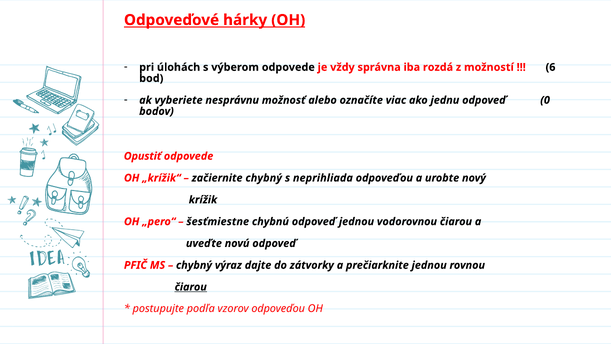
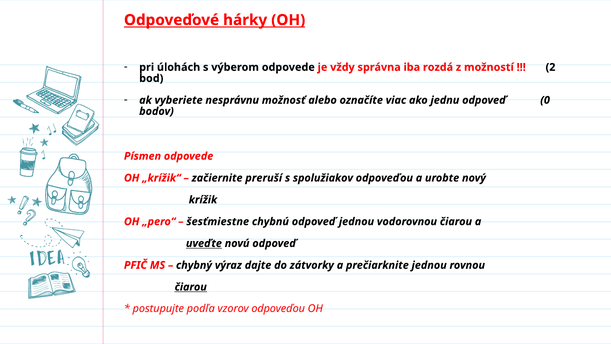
6: 6 -> 2 (551, 67)
Opustiť: Opustiť -> Písmen (142, 156)
začiernite chybný: chybný -> preruší (264, 178)
neprihliada: neprihliada -> spolužiakov (323, 178)
uveďte underline: none -> present (204, 243)
